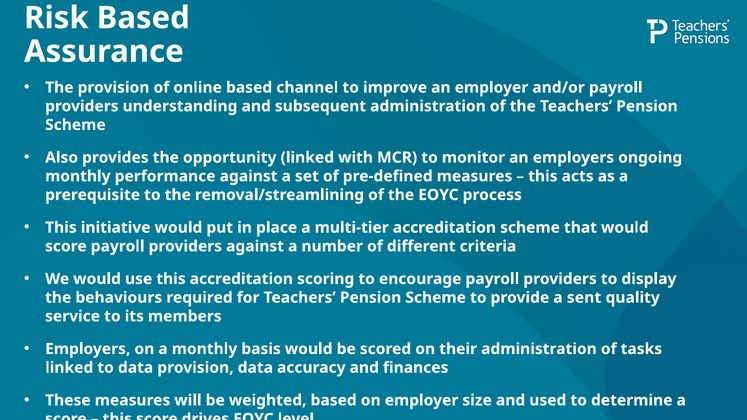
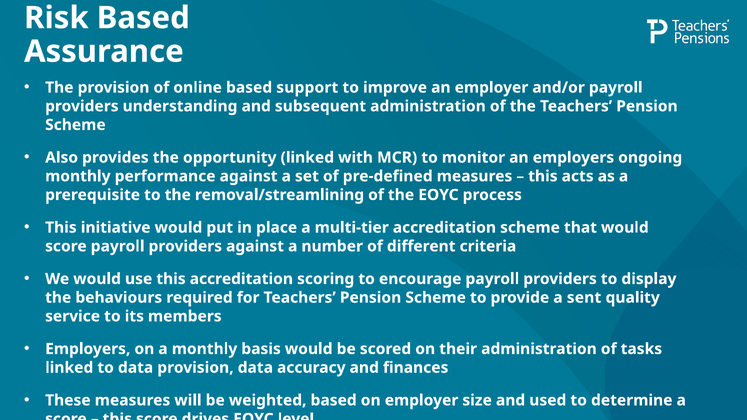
channel: channel -> support (307, 88)
